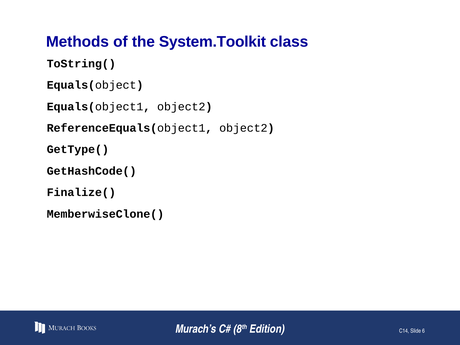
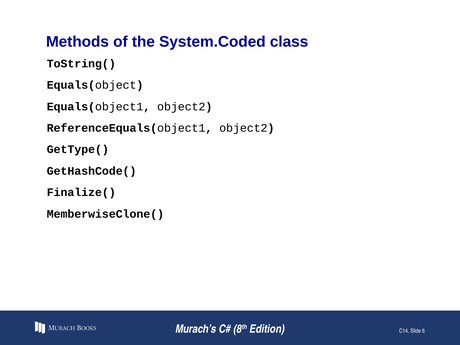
System.Toolkit: System.Toolkit -> System.Coded (212, 42)
